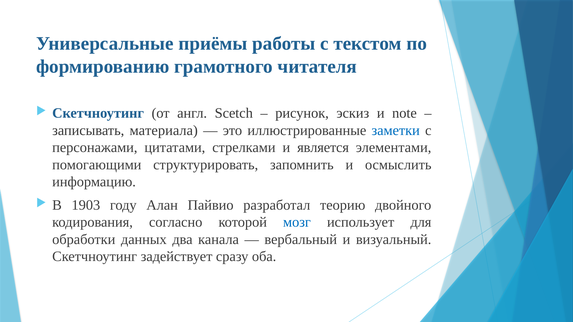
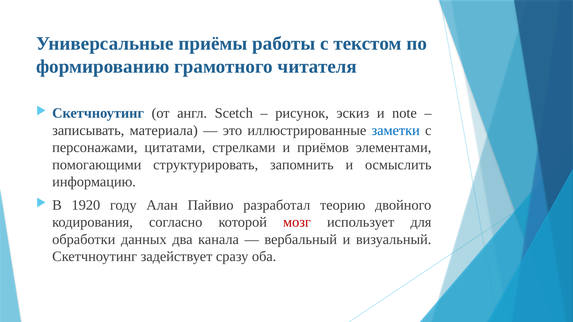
является: является -> приёмов (323, 148)
1903: 1903 -> 1920 (86, 205)
мозг colour: blue -> red (297, 222)
